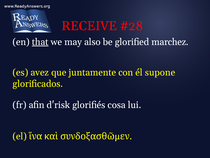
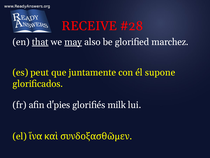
may underline: none -> present (73, 42)
avez: avez -> peut (40, 72)
d'risk: d'risk -> d'pies (58, 105)
cosa: cosa -> milk (117, 105)
